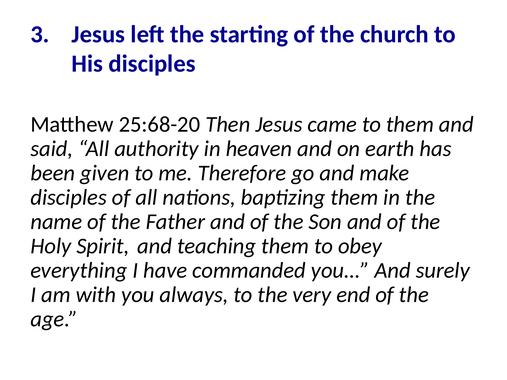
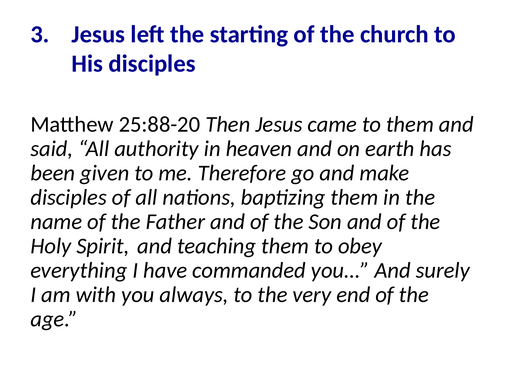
25:68-20: 25:68-20 -> 25:88-20 (159, 124)
